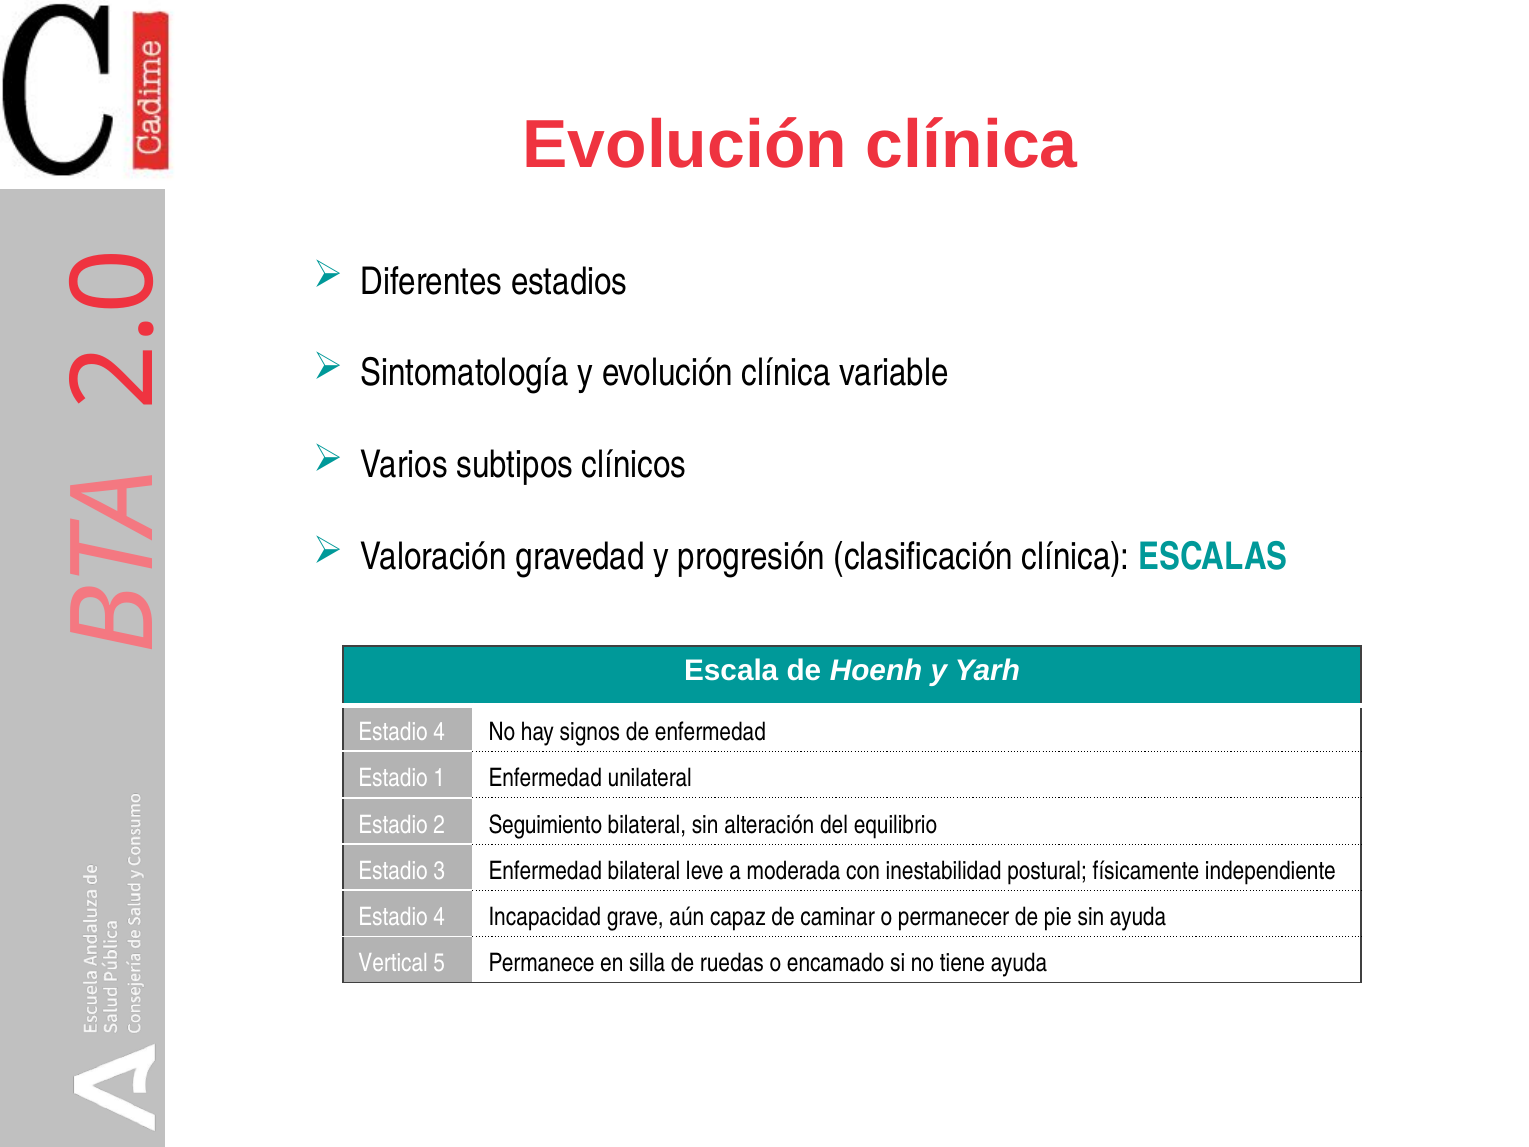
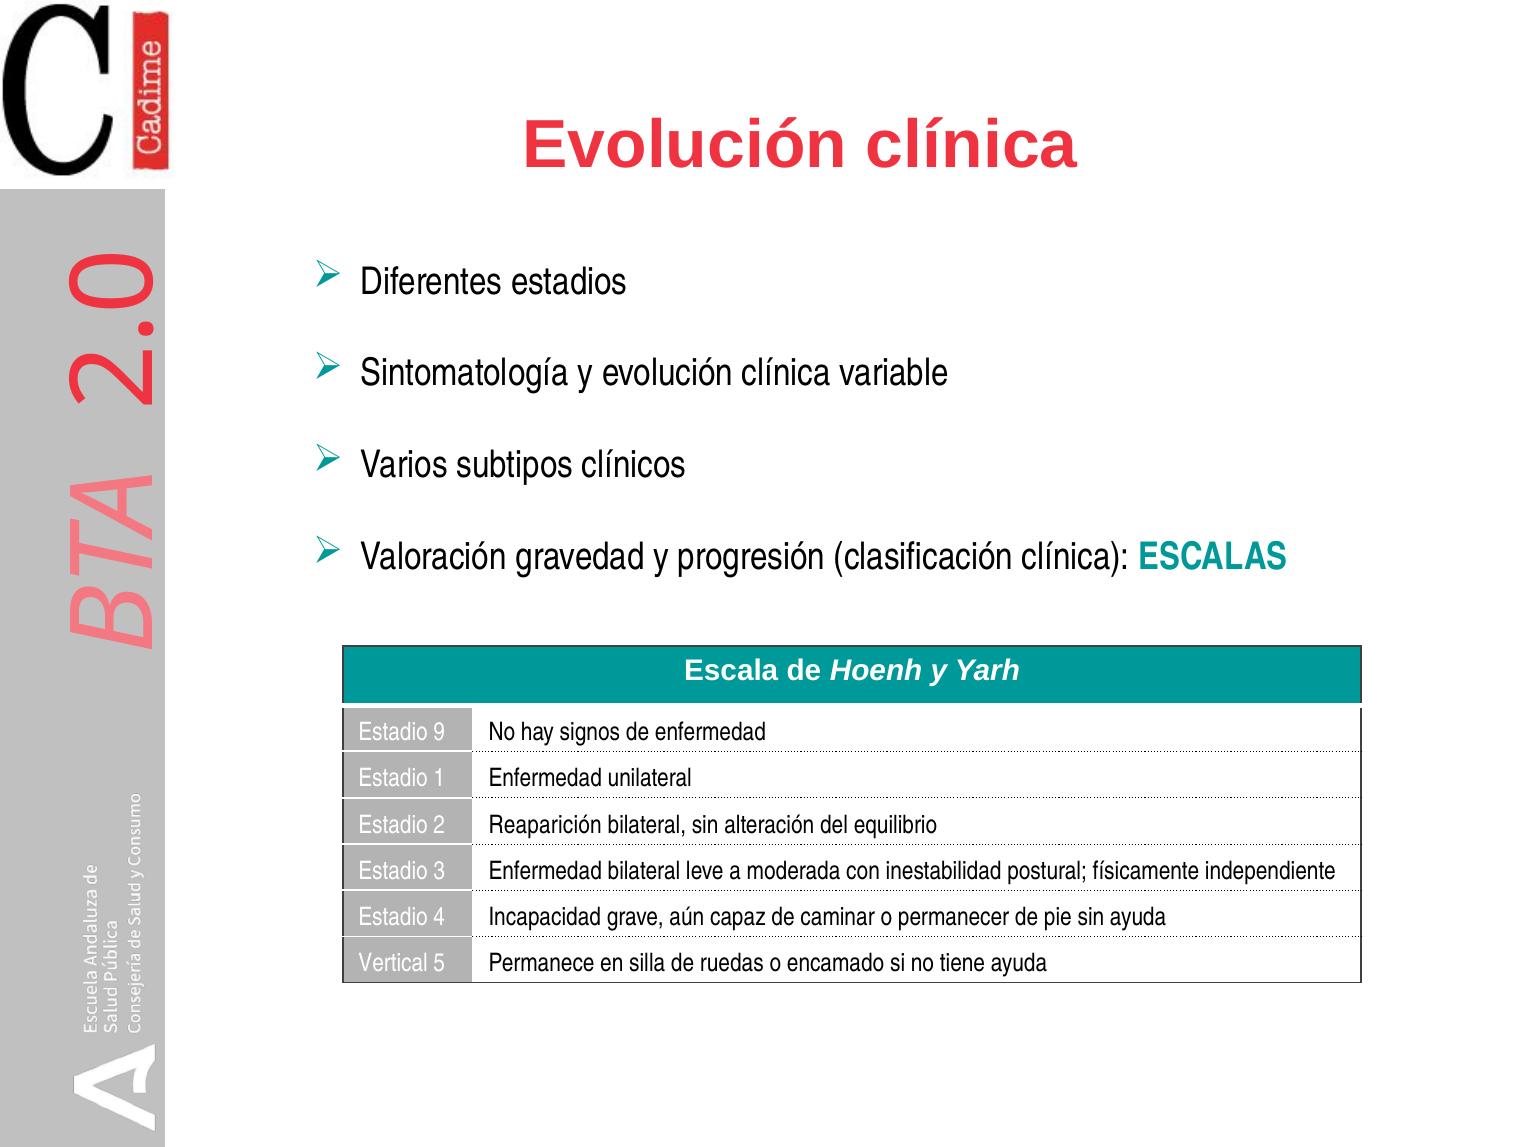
4: 4 -> 9 (439, 732)
Seguimiento: Seguimiento -> Reaparición (545, 824)
